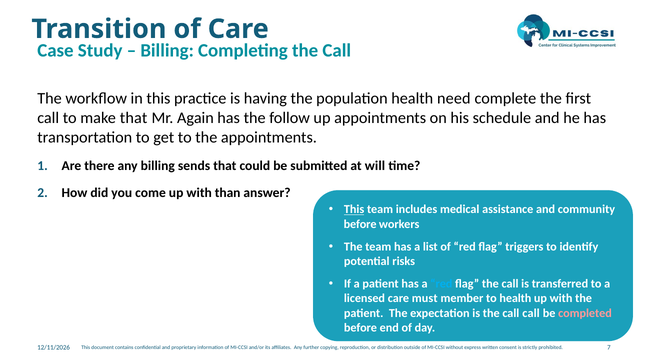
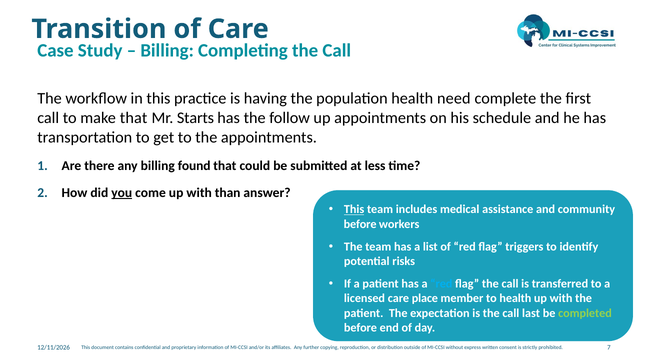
Again: Again -> Starts (195, 118)
sends: sends -> found (194, 166)
will: will -> less (375, 166)
you underline: none -> present (122, 193)
must: must -> place (425, 299)
call call: call -> last (531, 313)
completed colour: pink -> light green (585, 313)
